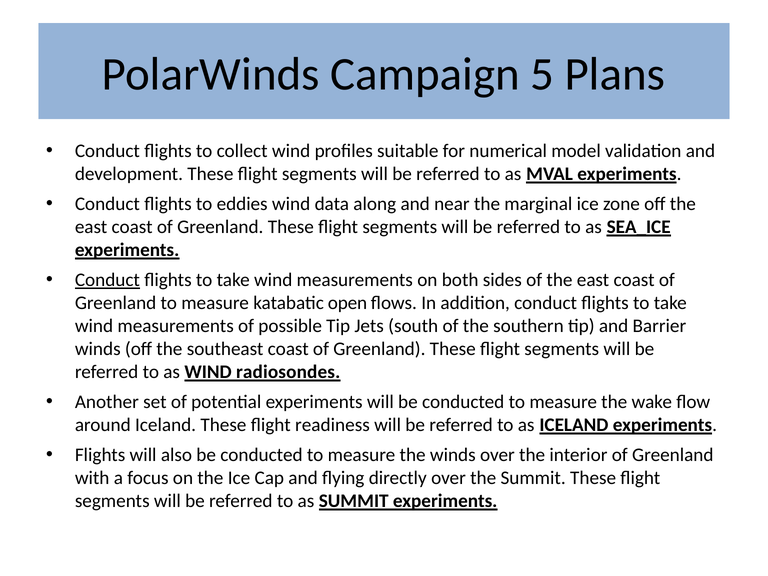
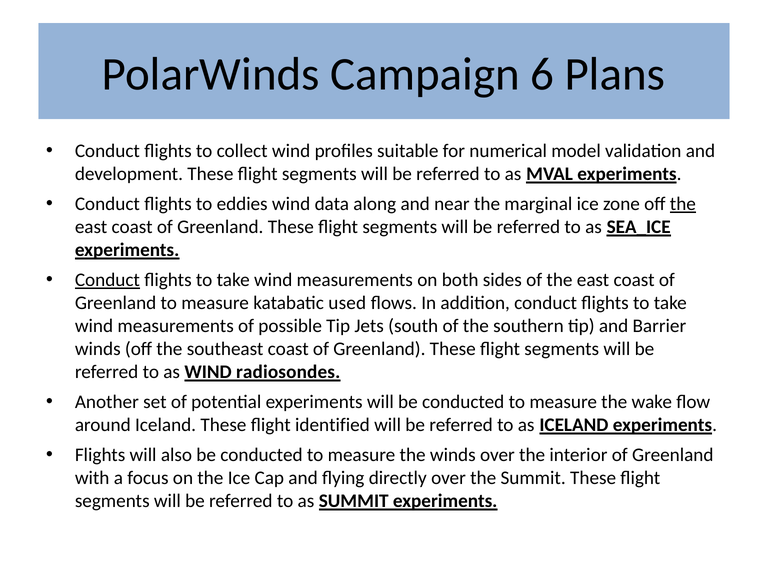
5: 5 -> 6 (542, 74)
the underline: none -> present (683, 204)
open: open -> used (347, 303)
readiness: readiness -> identified (332, 425)
